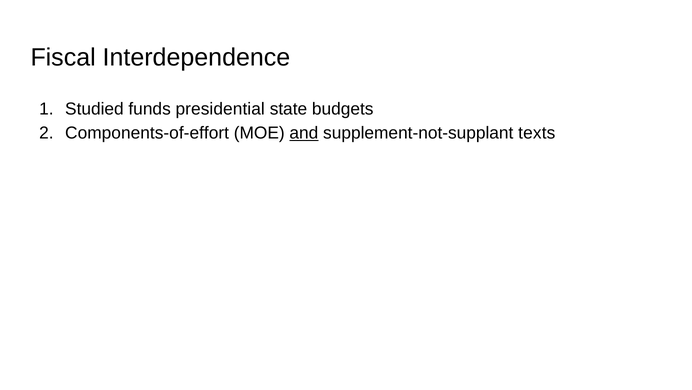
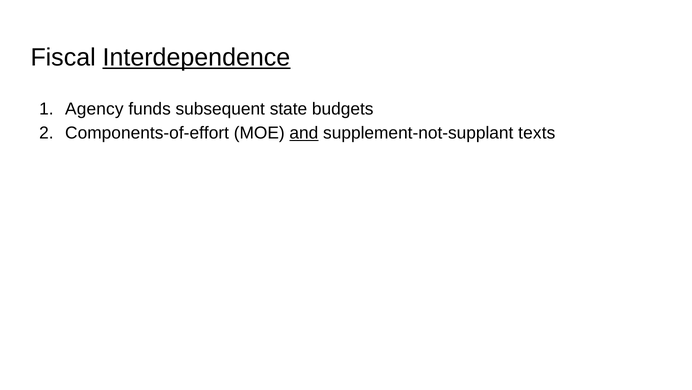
Interdependence underline: none -> present (196, 57)
Studied: Studied -> Agency (94, 109)
presidential: presidential -> subsequent (220, 109)
